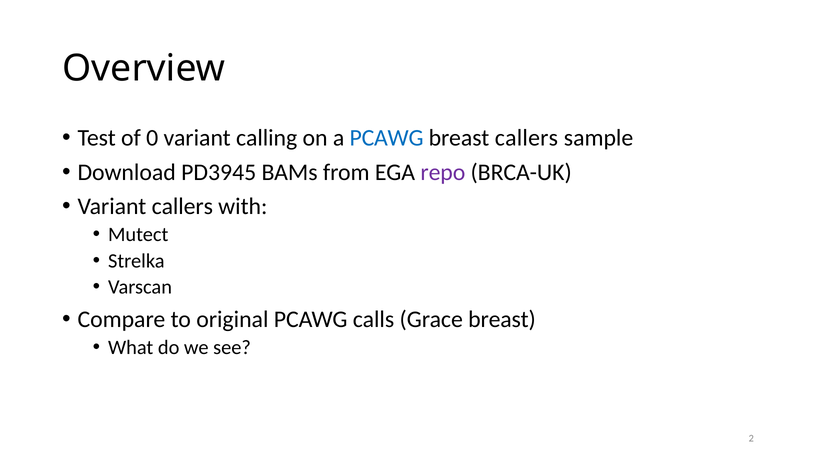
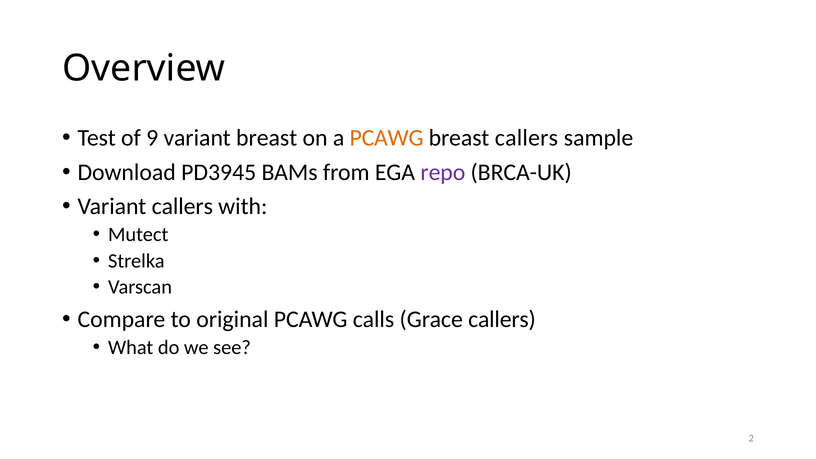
0: 0 -> 9 (152, 138)
variant calling: calling -> breast (267, 138)
PCAWG colour: blue -> orange (387, 138)
Grace breast: breast -> callers (502, 319)
